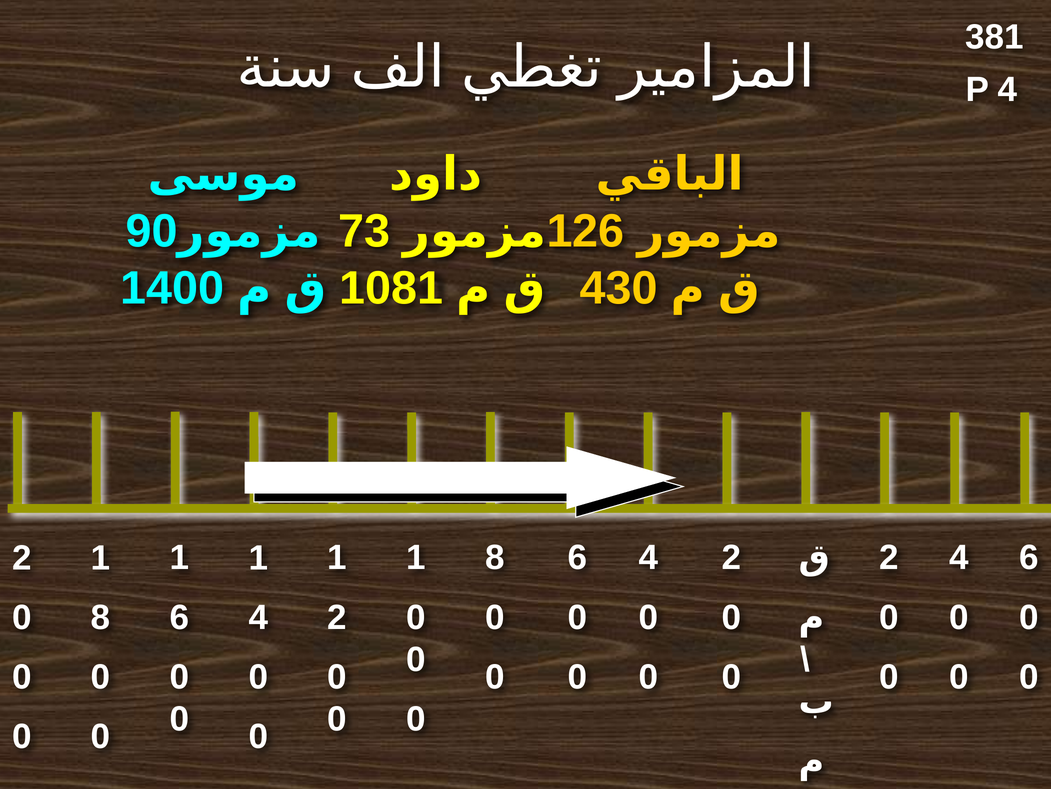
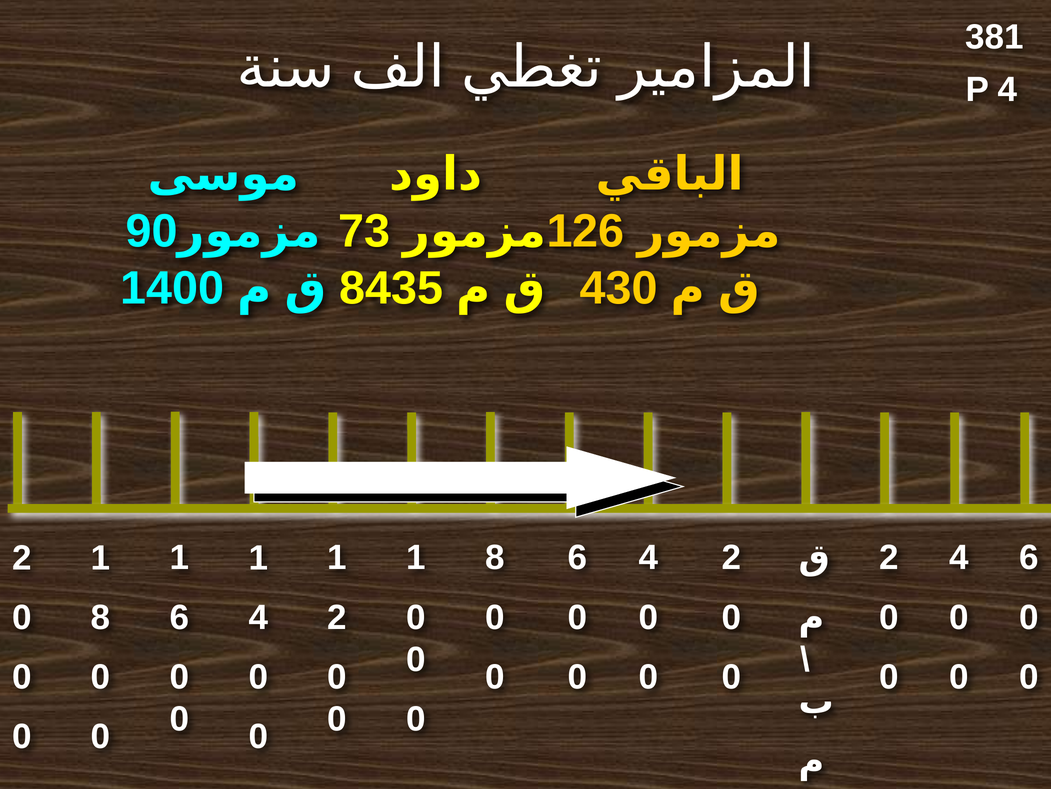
1081: 1081 -> 8435 (391, 288)
